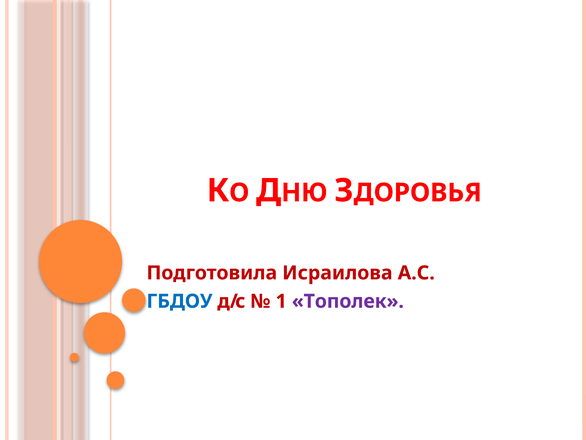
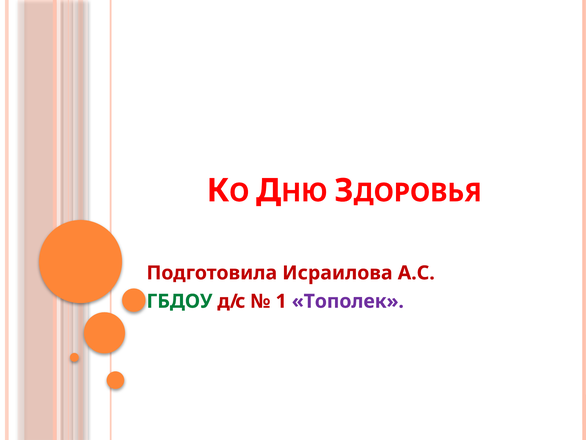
ГБДОУ colour: blue -> green (179, 301)
